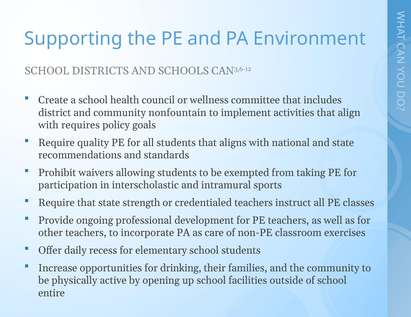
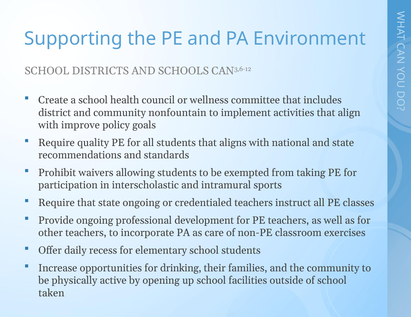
requires: requires -> improve (80, 125)
state strength: strength -> ongoing (141, 203)
entire: entire -> taken (51, 294)
